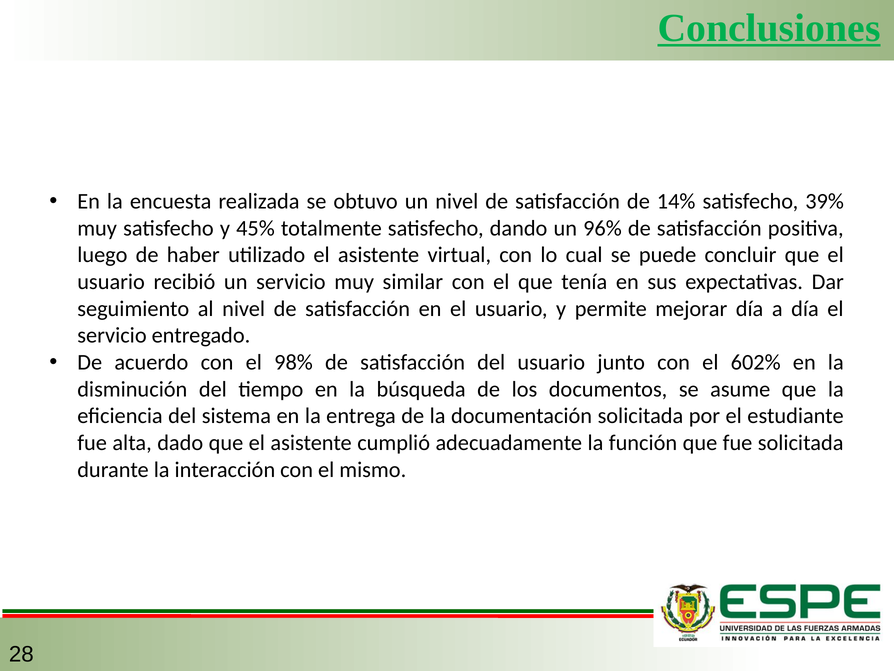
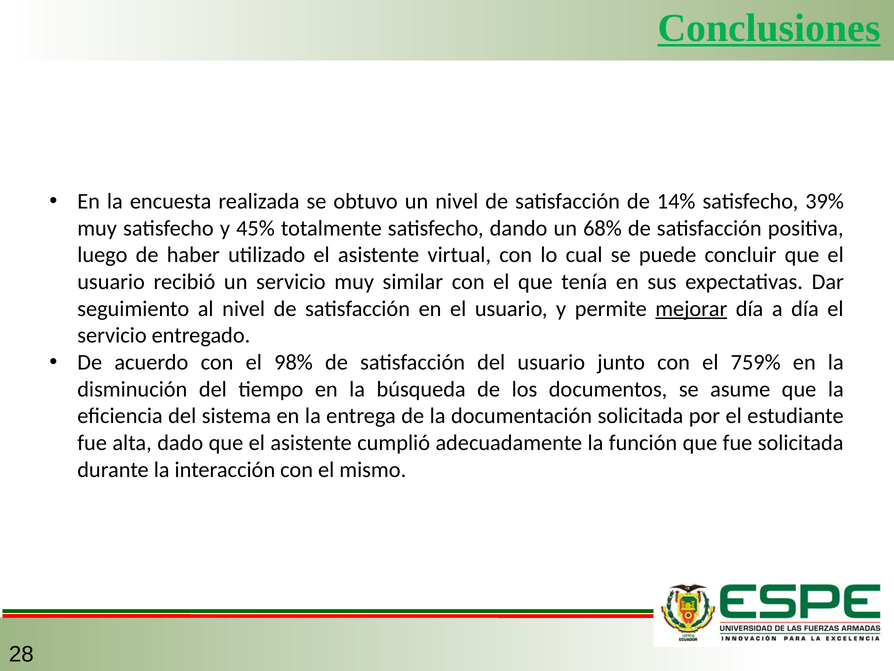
96%: 96% -> 68% (602, 228)
mejorar underline: none -> present (691, 308)
602%: 602% -> 759% (756, 362)
